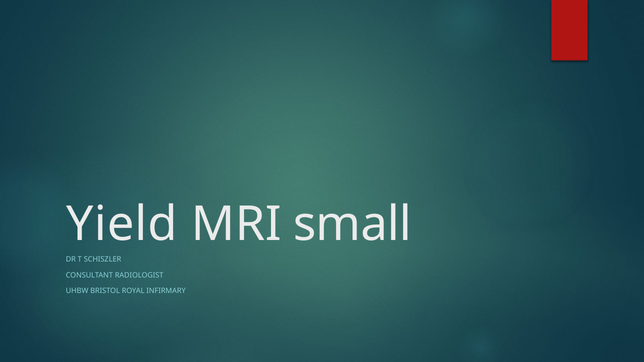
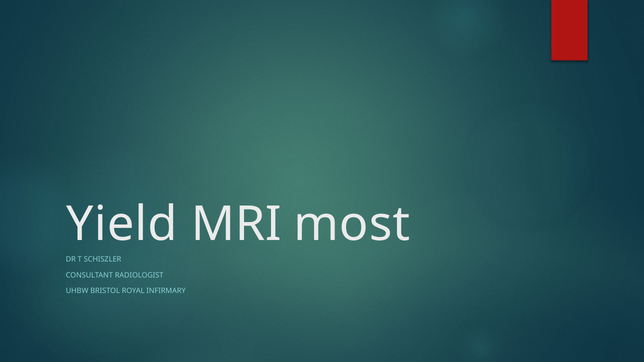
small: small -> most (352, 224)
